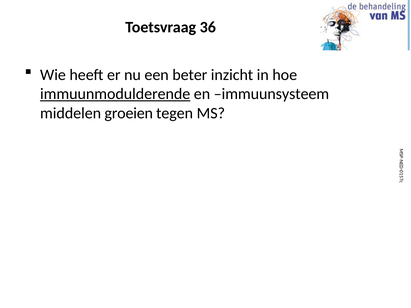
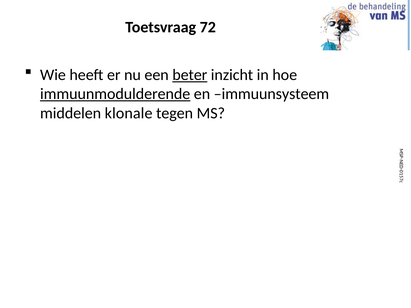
36: 36 -> 72 (208, 27)
beter underline: none -> present (190, 75)
groeien: groeien -> klonale (129, 113)
